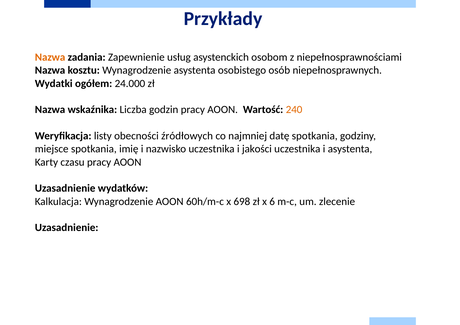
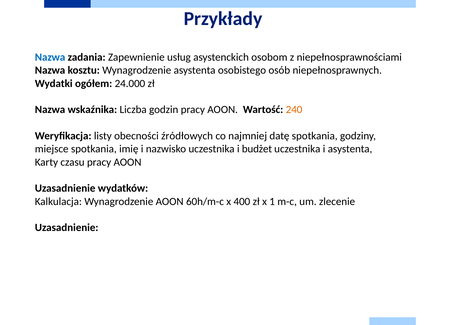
Nazwa colour: orange -> blue (50, 57)
jakości: jakości -> budżet (257, 149)
698: 698 -> 400 (242, 202)
6: 6 -> 1 (272, 202)
